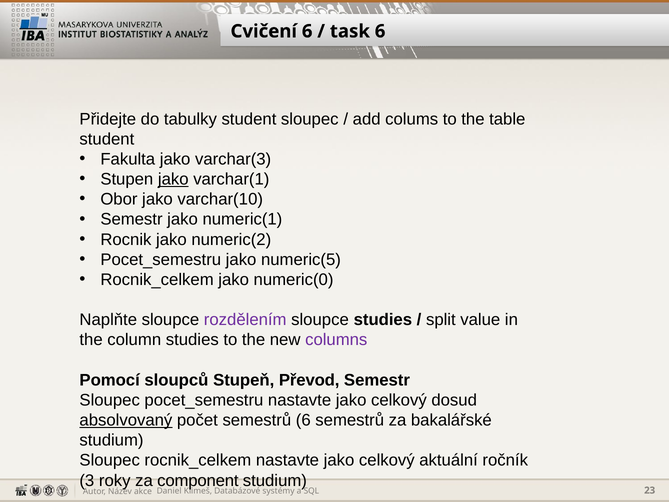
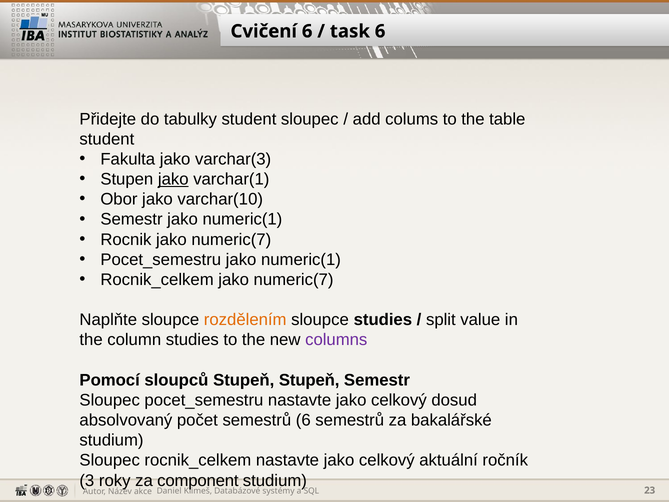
Rocnik jako numeric(2: numeric(2 -> numeric(7 (231, 239)
Pocet_semestru jako numeric(5: numeric(5 -> numeric(1 (301, 259)
Rocnik_celkem jako numeric(0: numeric(0 -> numeric(7 (294, 280)
rozdělením colour: purple -> orange (245, 320)
Stupeň Převod: Převod -> Stupeň (309, 380)
absolvovaný underline: present -> none (126, 420)
